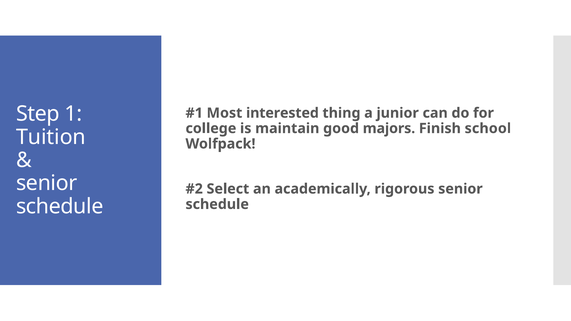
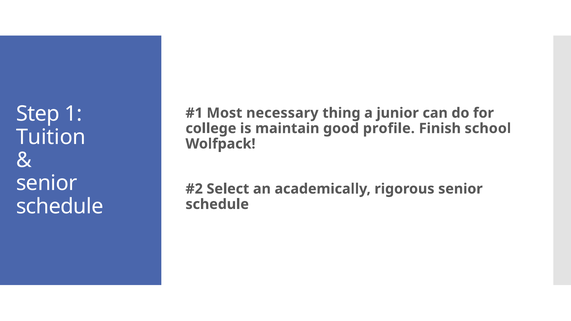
interested: interested -> necessary (282, 113)
majors: majors -> profile (389, 128)
